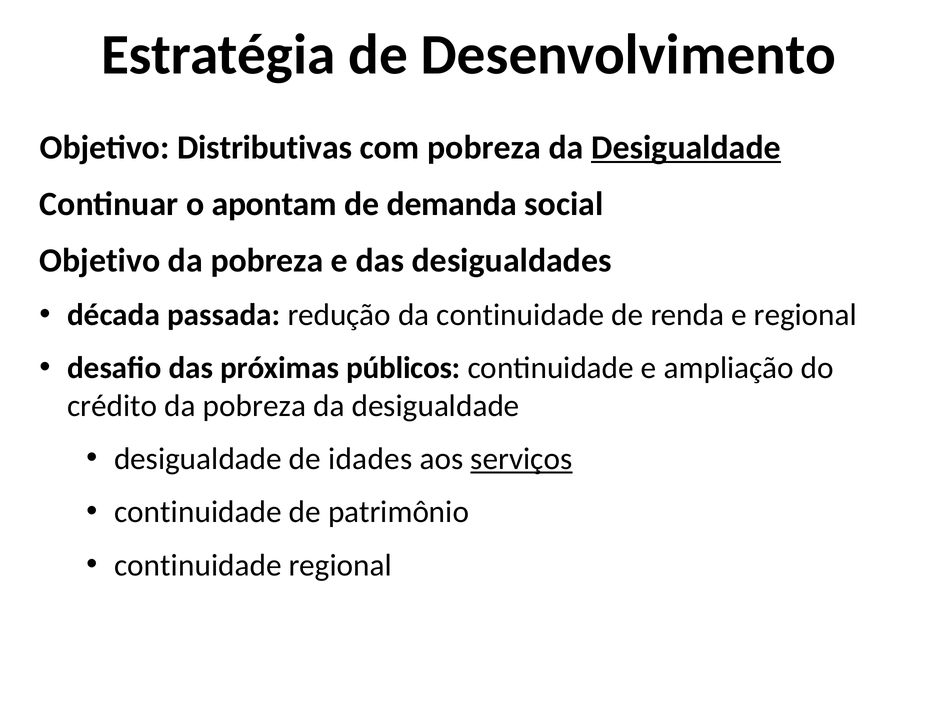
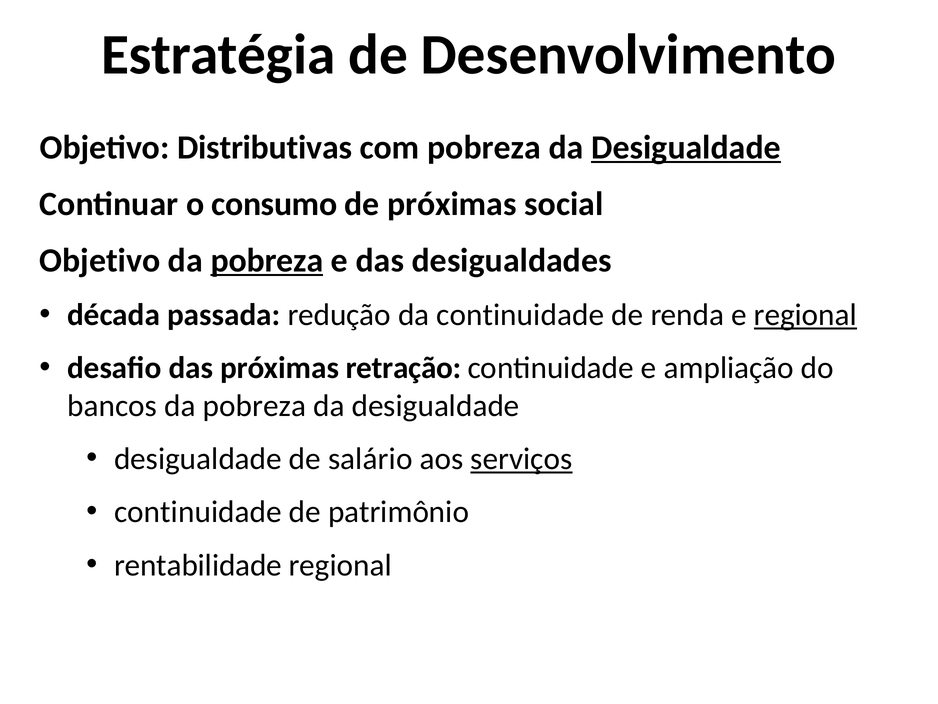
apontam: apontam -> consumo (274, 204)
de demanda: demanda -> próximas (452, 204)
pobreza underline: none -> present (267, 260)
regional underline: none -> present (805, 315)
públicos: públicos -> retração (403, 368)
crédito: crédito -> bancos (112, 405)
idades: idades -> salário (370, 459)
continuidade: continuidade -> rentabilidade (198, 565)
